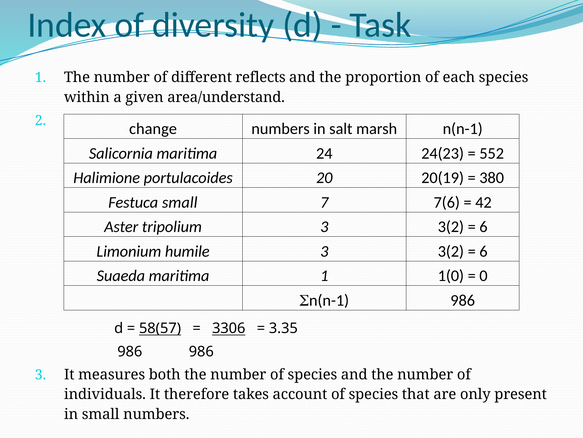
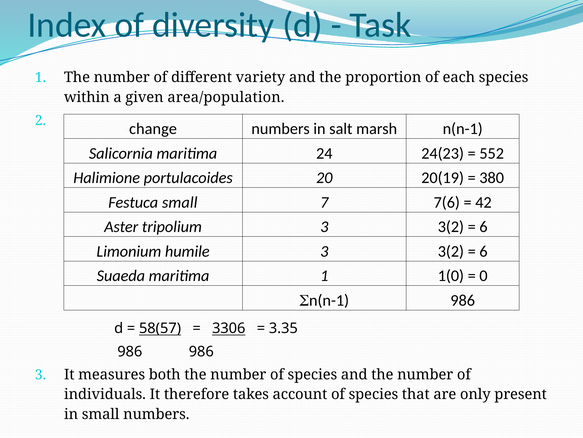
reflects: reflects -> variety (260, 77)
area/understand: area/understand -> area/population (226, 97)
